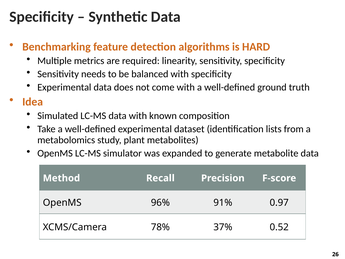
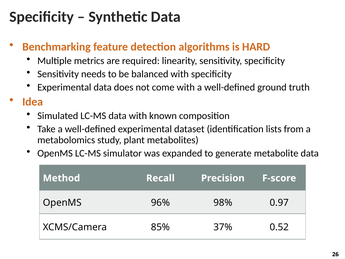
91%: 91% -> 98% (223, 202)
78%: 78% -> 85% (160, 227)
